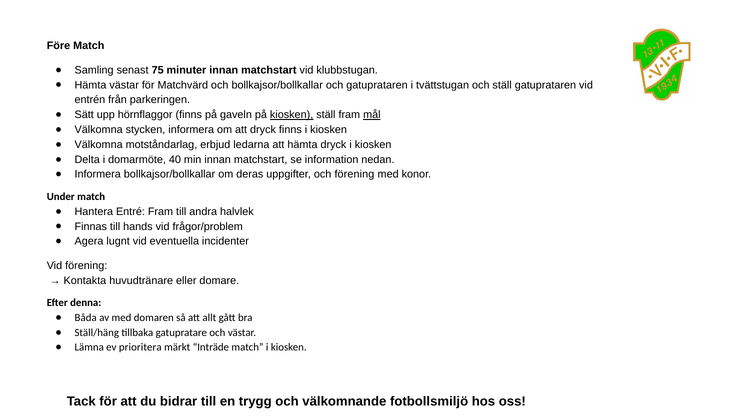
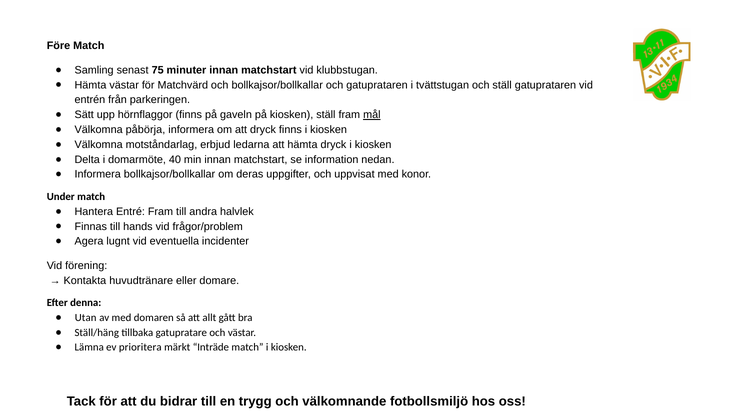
kiosken underline: present -> none (292, 115)
stycken: stycken -> påbörja (145, 130)
och förening: förening -> uppvisat (354, 174)
Båda: Båda -> Utan (86, 317)
